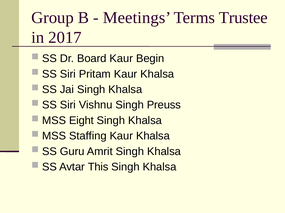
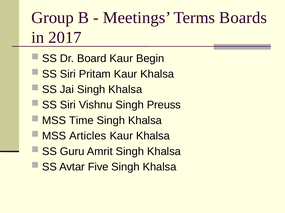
Trustee: Trustee -> Boards (243, 18)
Eight: Eight -> Time (81, 121)
Staffing: Staffing -> Articles (88, 136)
This: This -> Five (98, 167)
